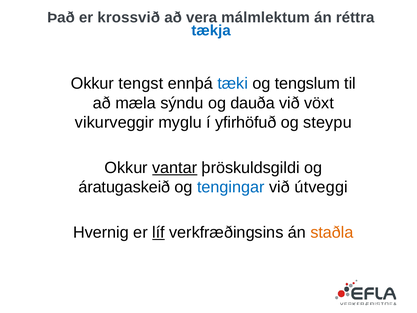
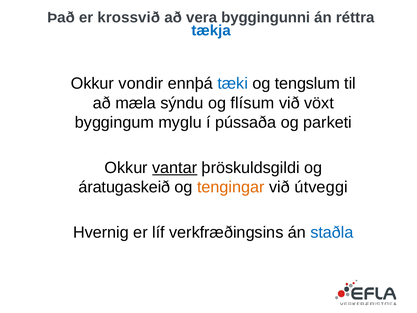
málmlektum: málmlektum -> byggingunni (266, 18)
tengst: tengst -> vondir (141, 83)
dauða: dauða -> flísum (252, 103)
vikurveggir: vikurveggir -> byggingum (114, 122)
yfirhöfuð: yfirhöfuð -> pússaða (246, 122)
steypu: steypu -> parketi (328, 122)
tengingar colour: blue -> orange (231, 187)
líf underline: present -> none (158, 232)
staðla colour: orange -> blue (332, 232)
